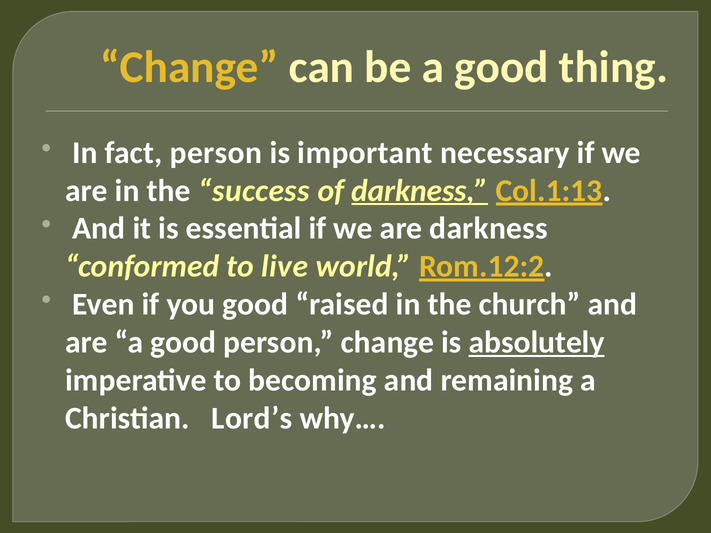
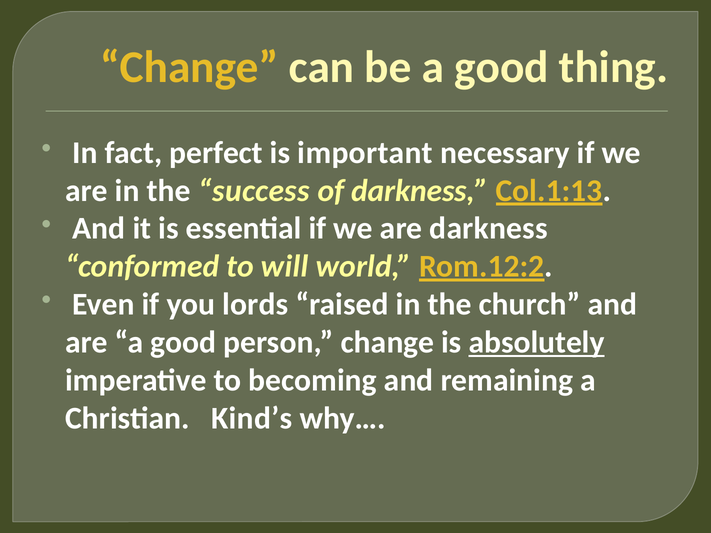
fact person: person -> perfect (216, 153)
darkness underline: present -> none (420, 191)
live: live -> will (285, 267)
you good: good -> lords (255, 305)
Lord’s: Lord’s -> Kind’s (252, 418)
